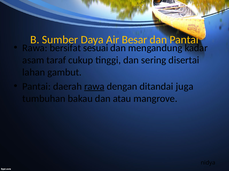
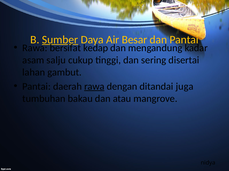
Sumber underline: none -> present (60, 40)
sesuai: sesuai -> kedap (96, 48)
taraf: taraf -> salju (56, 60)
